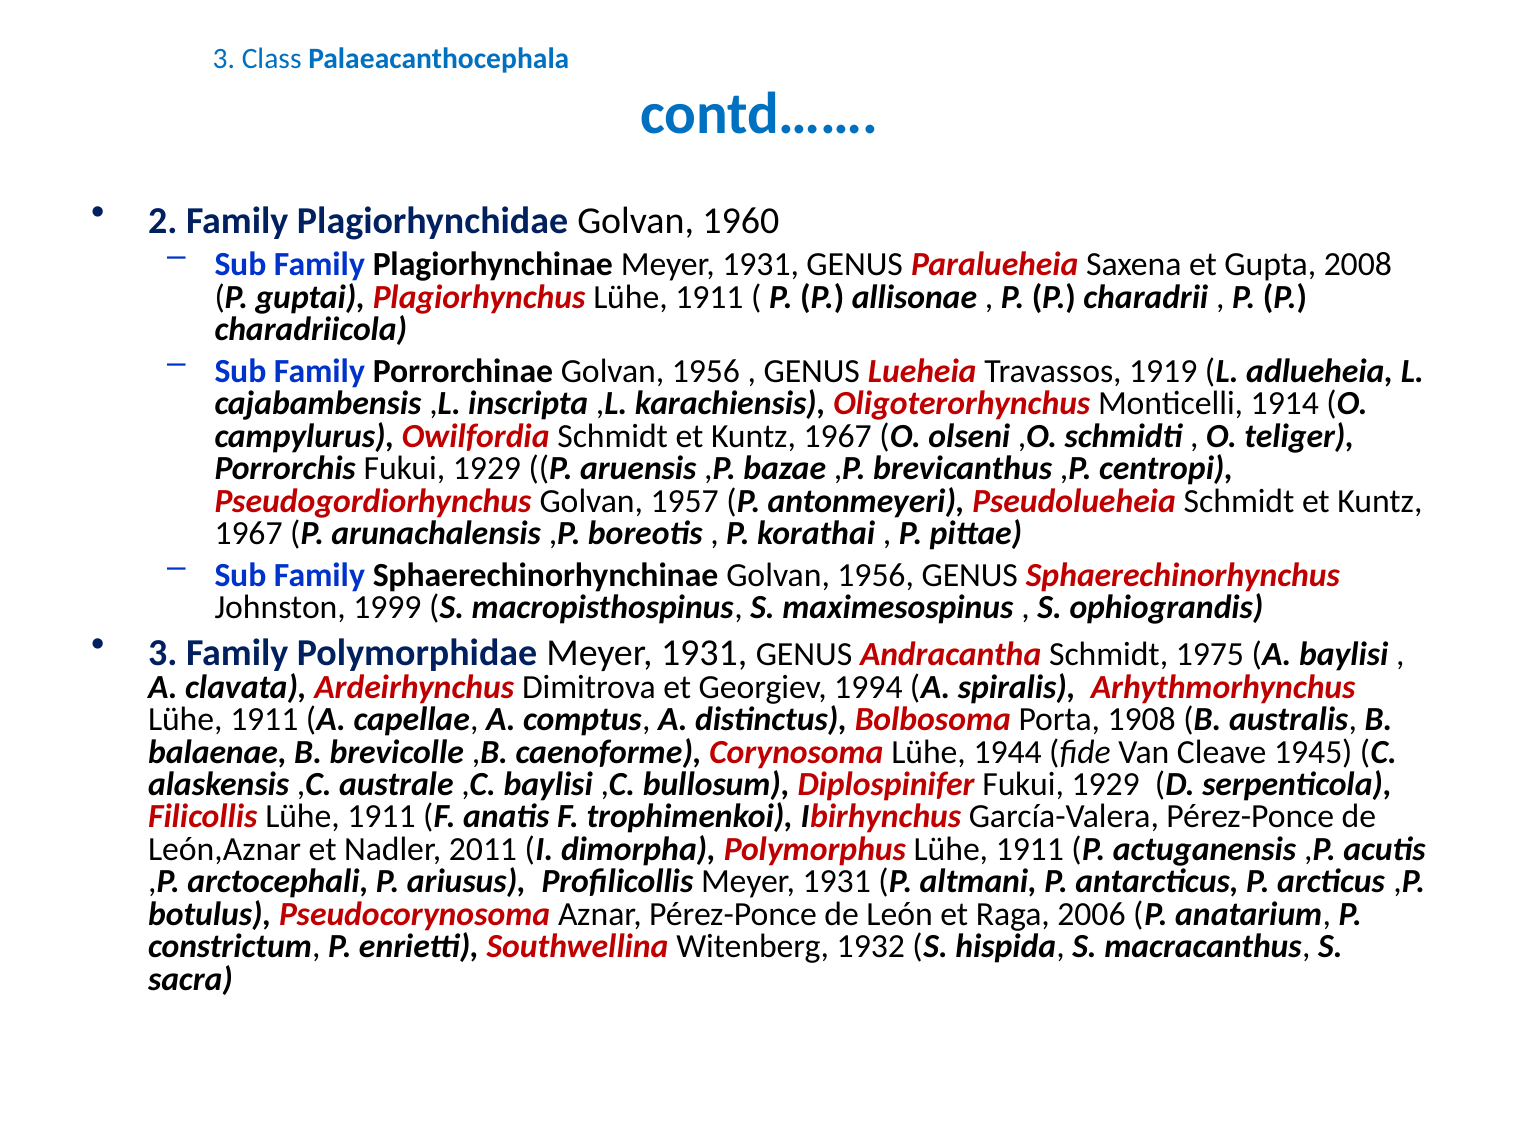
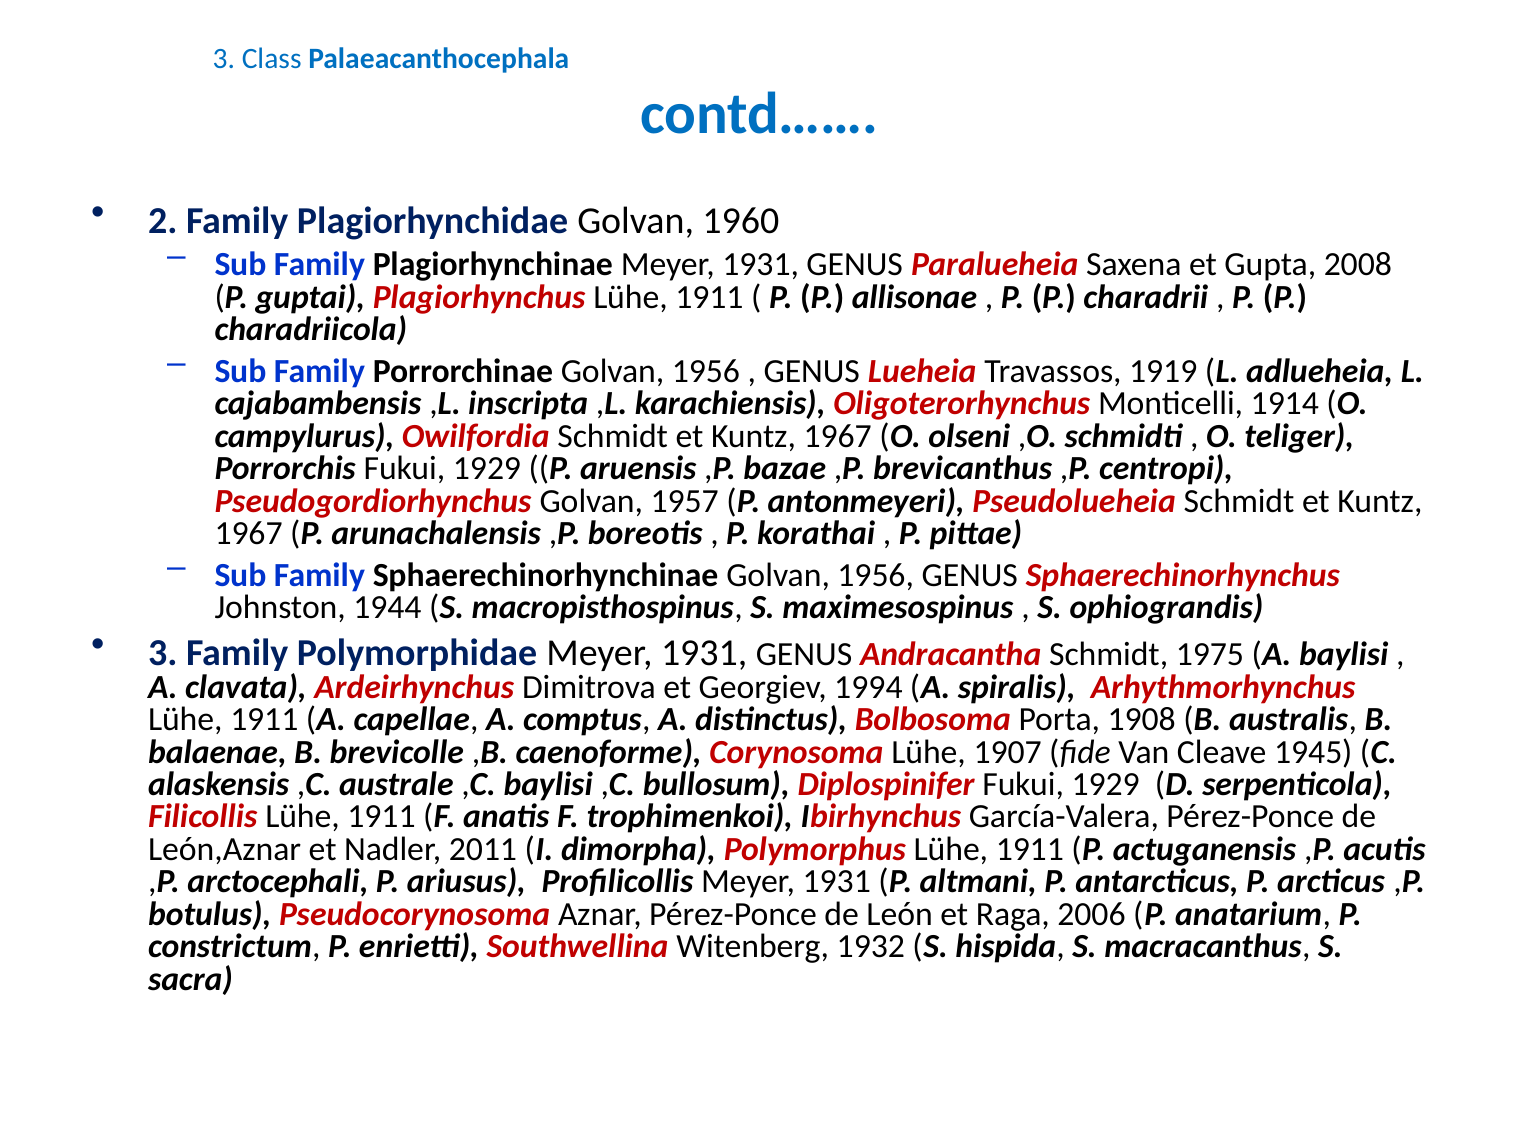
1999: 1999 -> 1944 (387, 608)
1944: 1944 -> 1907 (1008, 752)
